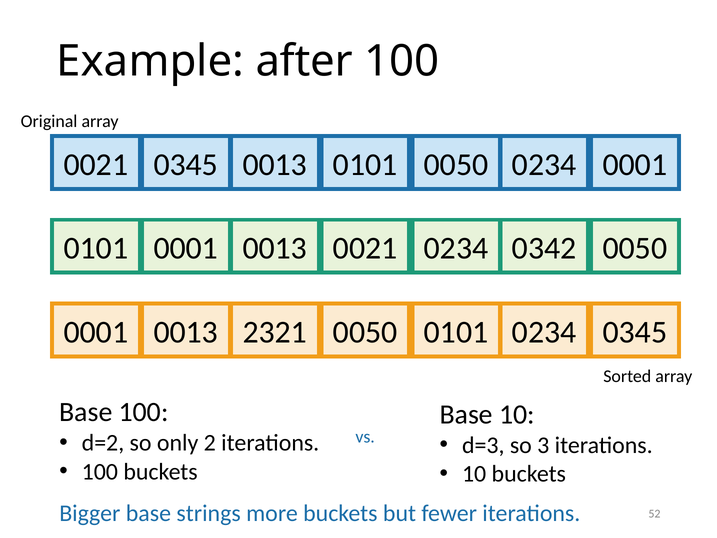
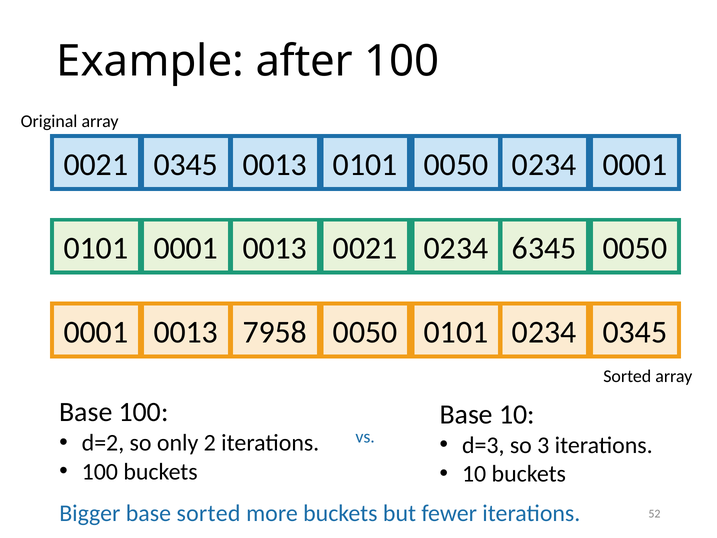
0342: 0342 -> 6345 (544, 248)
2321: 2321 -> 7958 (275, 332)
base strings: strings -> sorted (209, 513)
